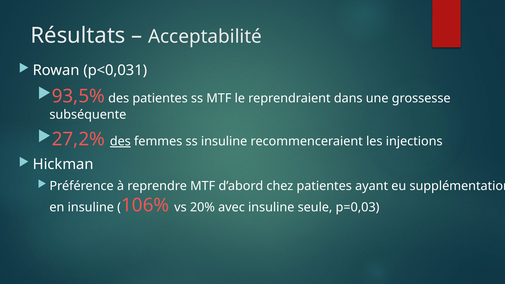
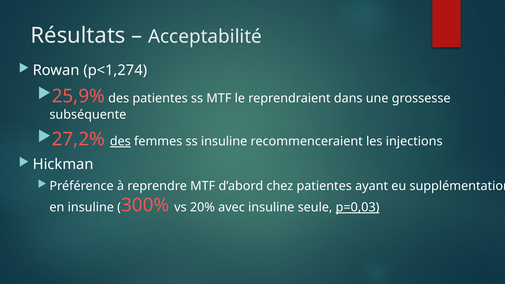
p<0,031: p<0,031 -> p<1,274 (115, 70)
93,5%: 93,5% -> 25,9% (78, 96)
106%: 106% -> 300% (145, 205)
p=0,03 underline: none -> present (358, 207)
